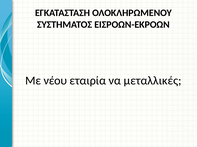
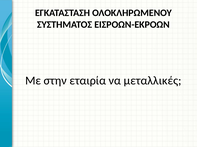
νέου: νέου -> στην (55, 81)
